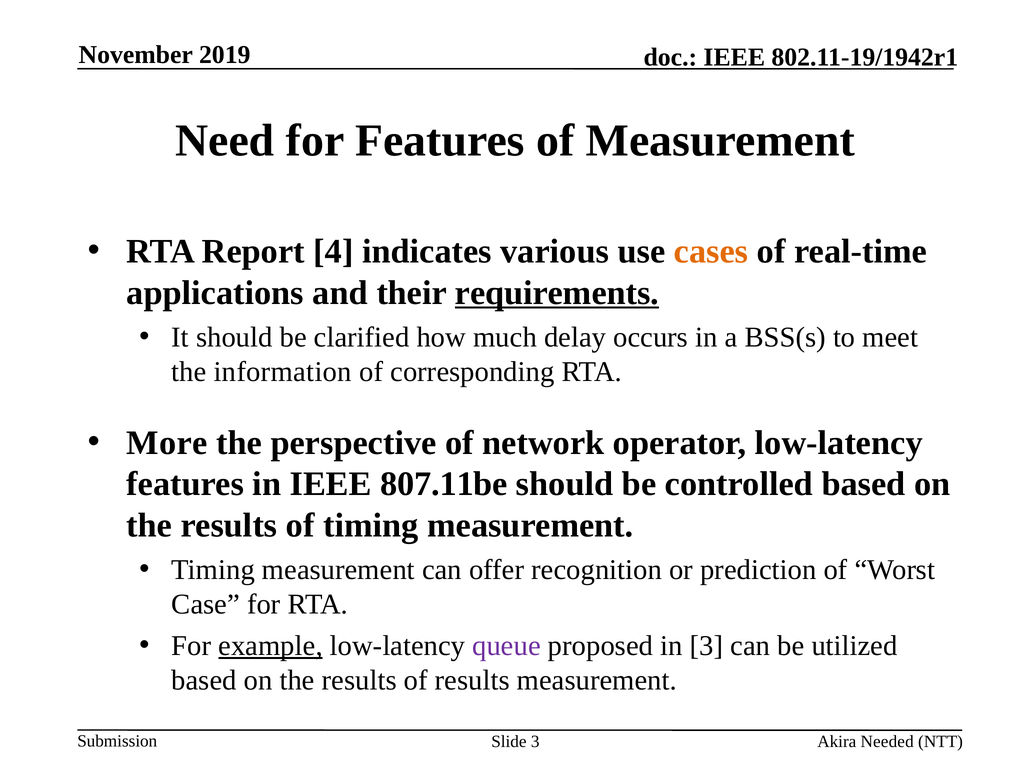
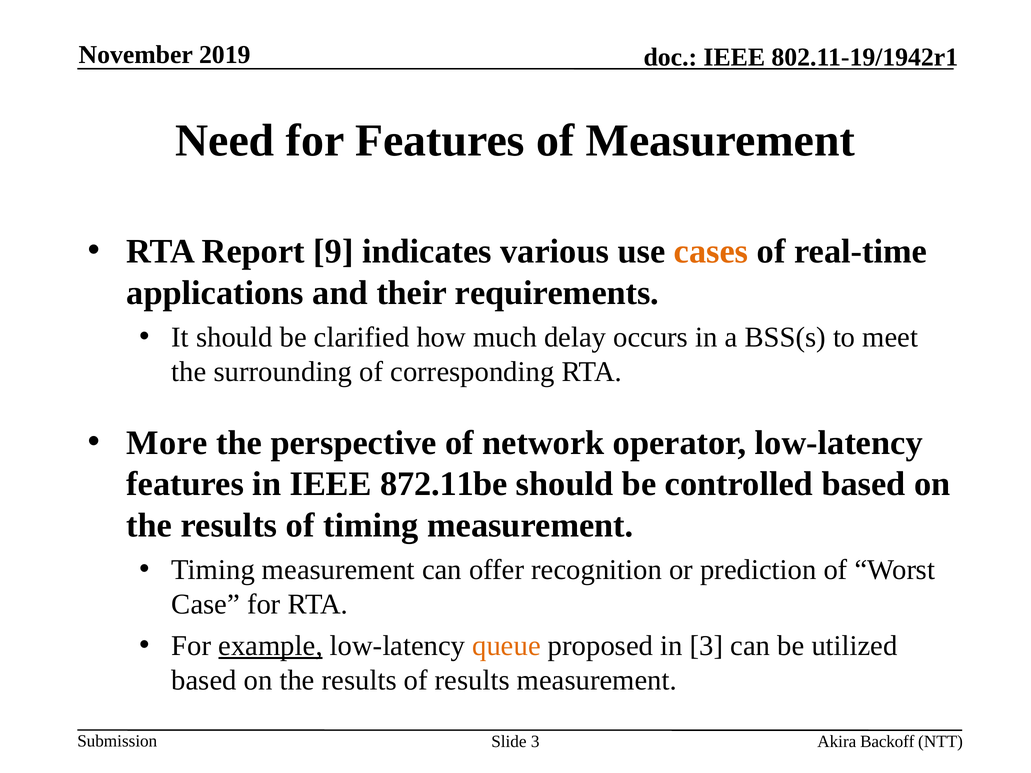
4: 4 -> 9 (333, 252)
requirements underline: present -> none (557, 293)
information: information -> surrounding (283, 372)
807.11be: 807.11be -> 872.11be (444, 484)
queue colour: purple -> orange (507, 646)
Needed: Needed -> Backoff (887, 742)
